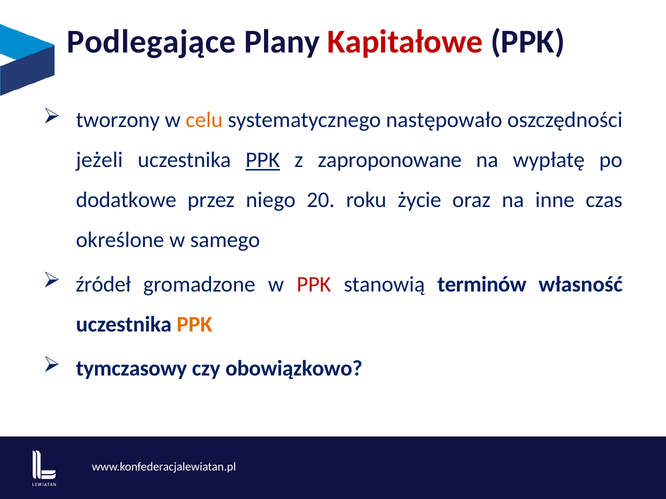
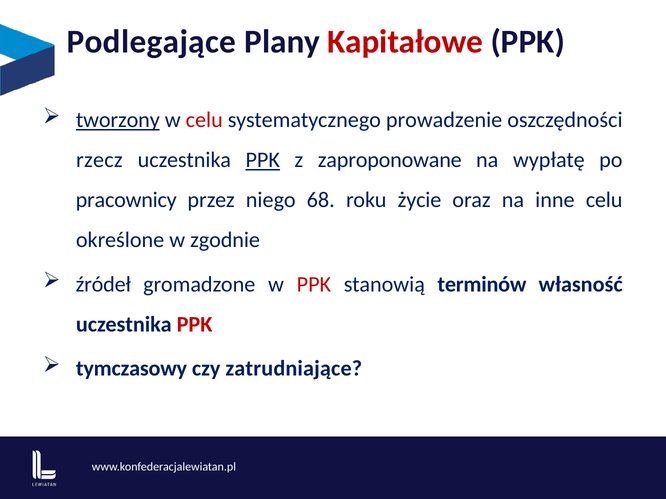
tworzony underline: none -> present (118, 120)
celu colour: orange -> red (204, 120)
następowało: następowało -> prowadzenie (444, 120)
jeżeli: jeżeli -> rzecz (99, 160)
dodatkowe: dodatkowe -> pracownicy (126, 200)
20: 20 -> 68 (321, 200)
inne czas: czas -> celu (604, 200)
samego: samego -> zgodnie (225, 240)
PPK colour: orange -> red (195, 325)
obowiązkowo: obowiązkowo -> zatrudniające (294, 369)
